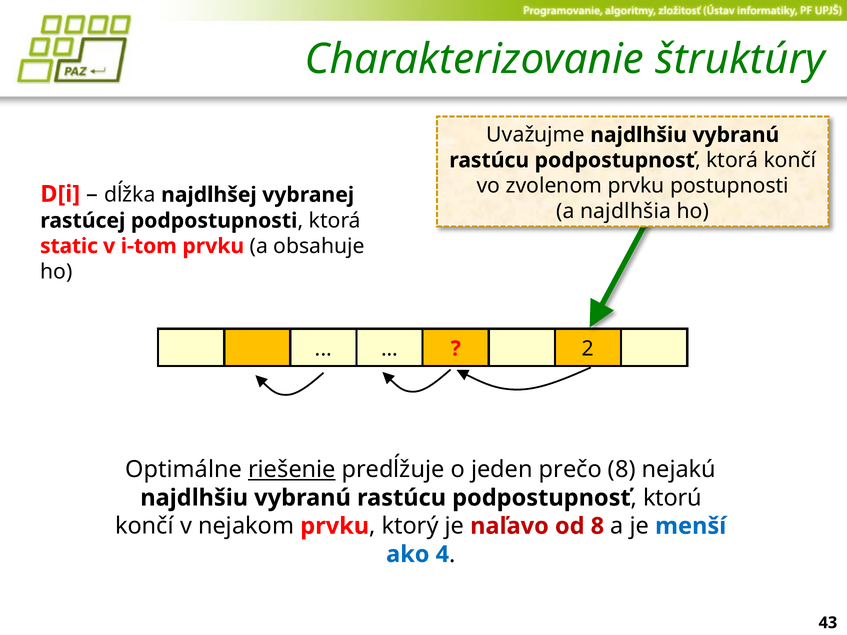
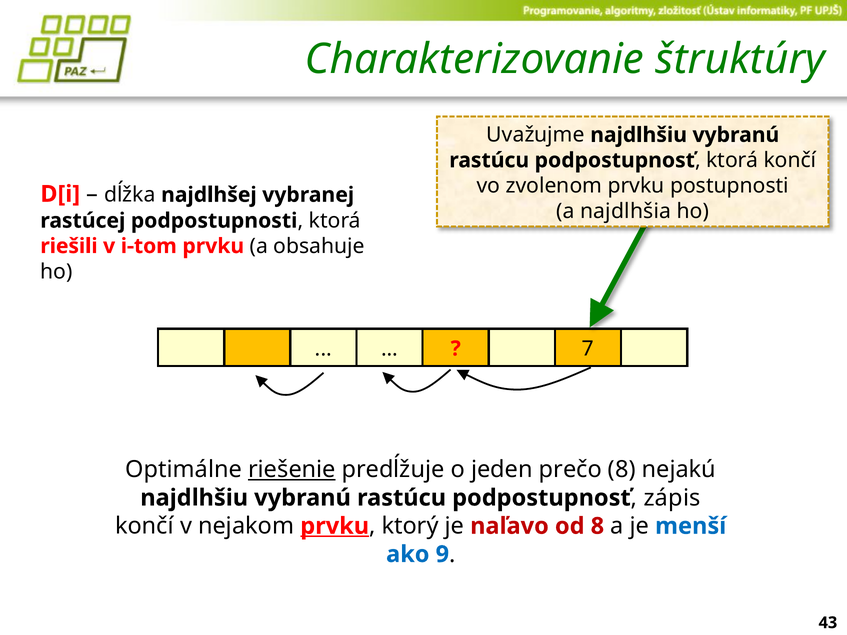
static: static -> riešili (69, 246)
2: 2 -> 7 (588, 349)
ktorú: ktorú -> zápis (672, 498)
prvku underline: none -> present (335, 526)
4: 4 -> 9 (442, 555)
